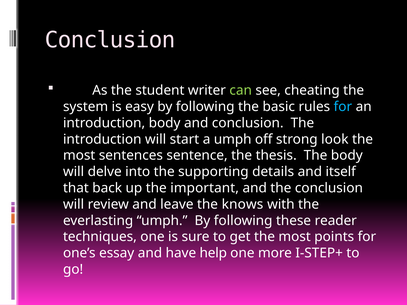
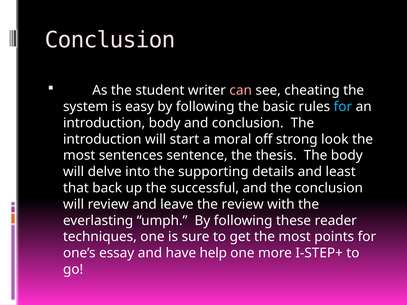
can colour: light green -> pink (241, 90)
a umph: umph -> moral (233, 139)
itself: itself -> least (341, 172)
important: important -> successful (205, 188)
the knows: knows -> review (243, 204)
